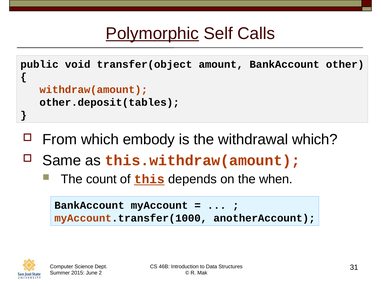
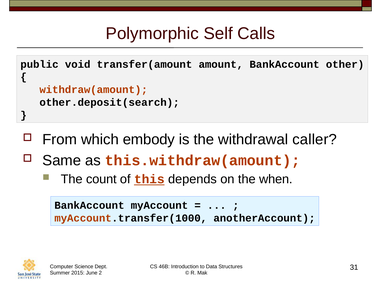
Polymorphic underline: present -> none (152, 34)
transfer(object: transfer(object -> transfer(amount (144, 64)
other.deposit(tables: other.deposit(tables -> other.deposit(search (109, 102)
withdrawal which: which -> caller (315, 139)
